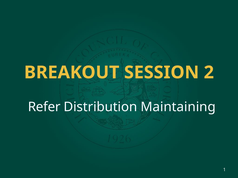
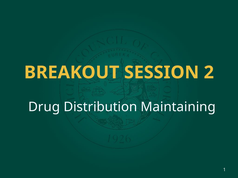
Refer: Refer -> Drug (44, 107)
